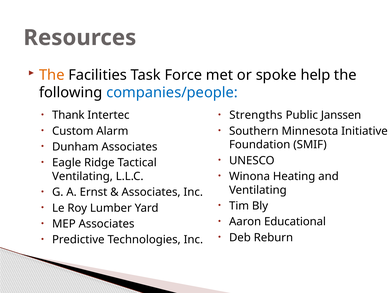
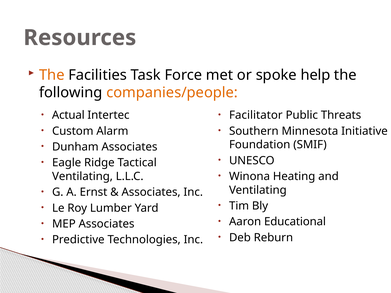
companies/people colour: blue -> orange (172, 93)
Thank: Thank -> Actual (68, 115)
Strengths: Strengths -> Facilitator (256, 115)
Janssen: Janssen -> Threats (341, 115)
